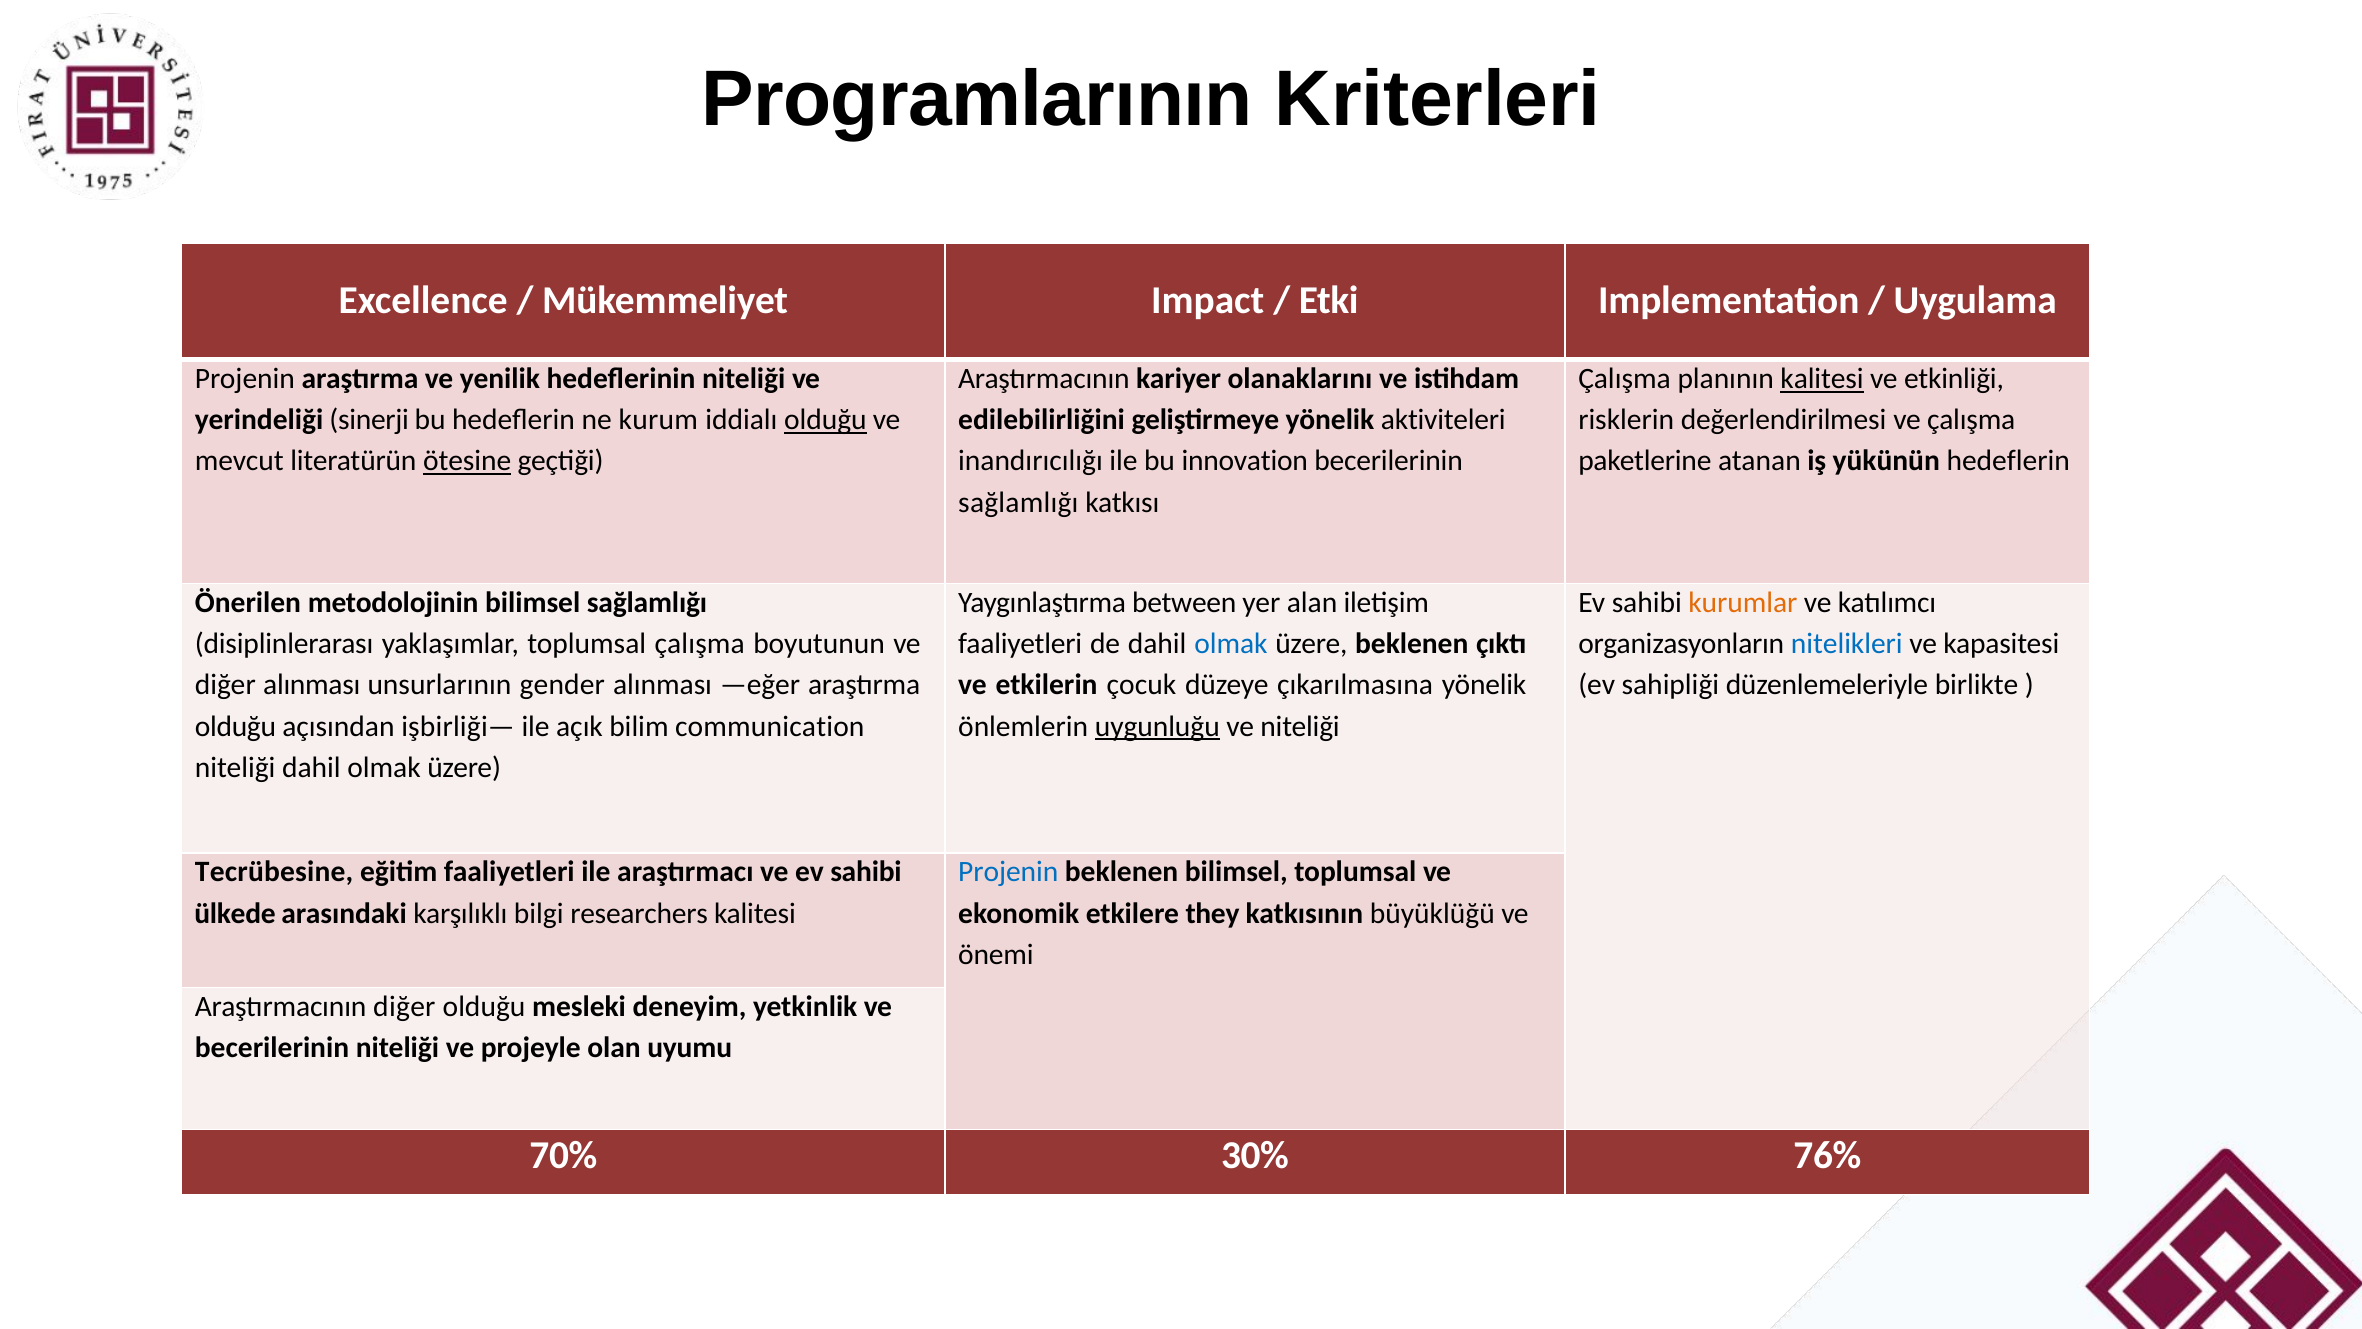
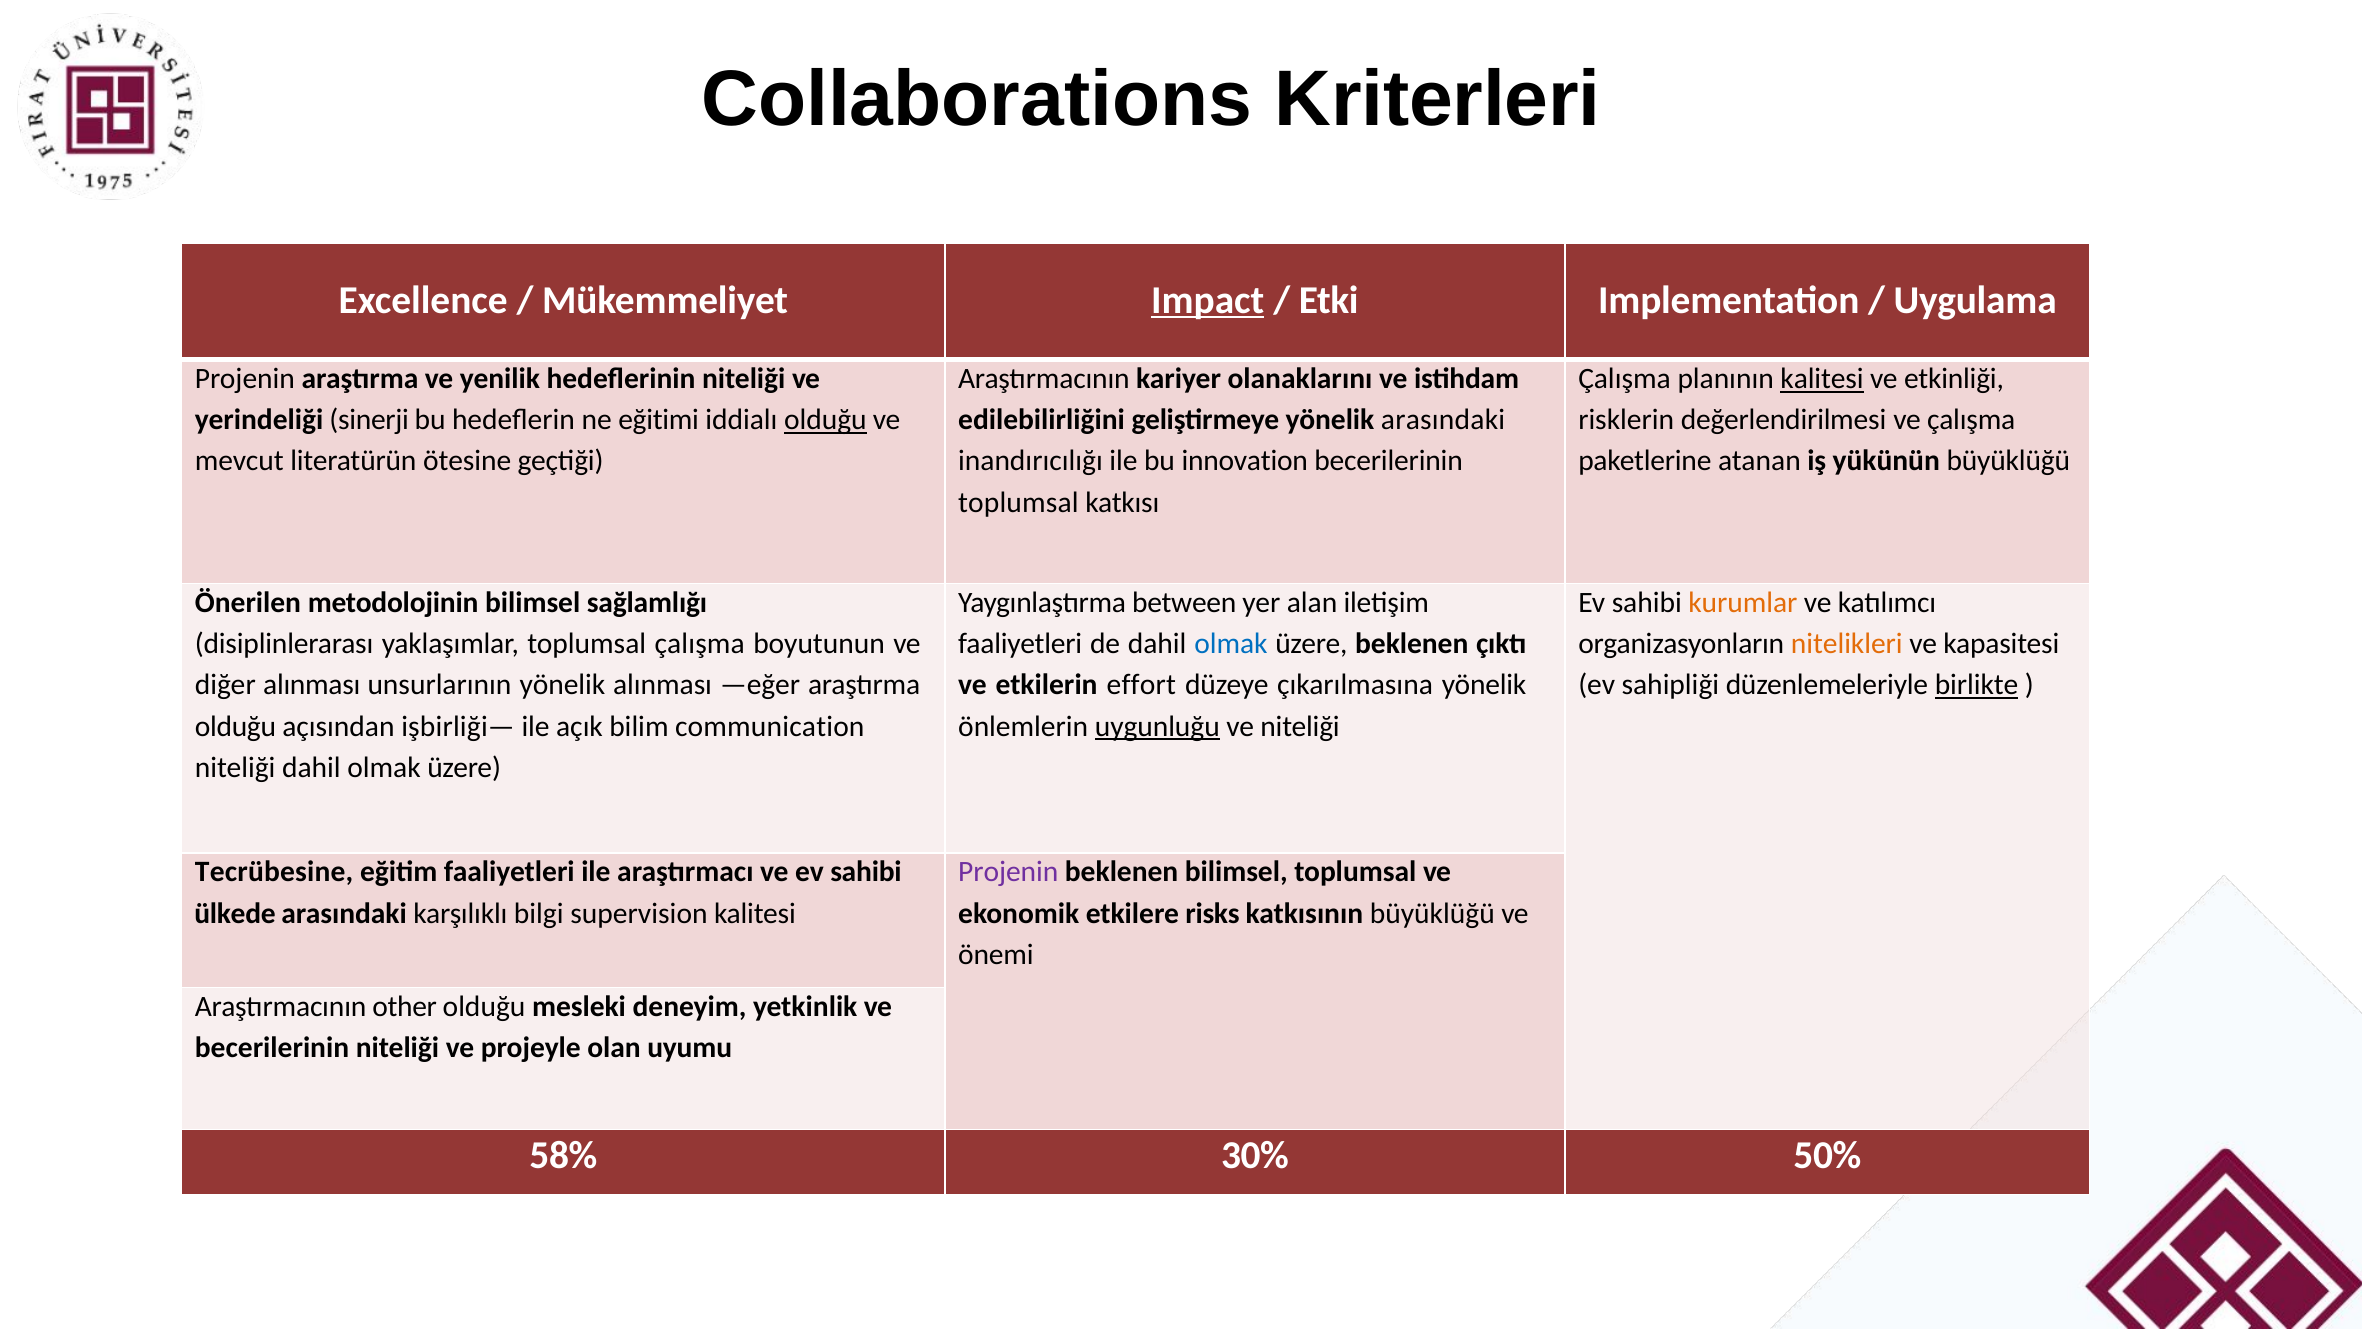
Programlarının: Programlarının -> Collaborations (977, 100)
Impact underline: none -> present (1208, 300)
kurum: kurum -> eğitimi (659, 420)
yönelik aktiviteleri: aktiviteleri -> arasındaki (1443, 420)
ötesine underline: present -> none (467, 461)
yükünün hedeflerin: hedeflerin -> büyüklüğü (2008, 461)
sağlamlığı: sağlamlığı -> toplumsal (1018, 502)
nitelikleri colour: blue -> orange (1847, 644)
unsurlarının gender: gender -> yönelik (562, 685)
çocuk: çocuk -> effort (1141, 685)
birlikte underline: none -> present (1977, 685)
Projenin colour: blue -> purple (1008, 872)
they: they -> risks (1212, 913)
researchers: researchers -> supervision (639, 913)
Araştırmacının diğer: diğer -> other (405, 1006)
70%: 70% -> 58% (563, 1155)
76%: 76% -> 50% (1827, 1155)
